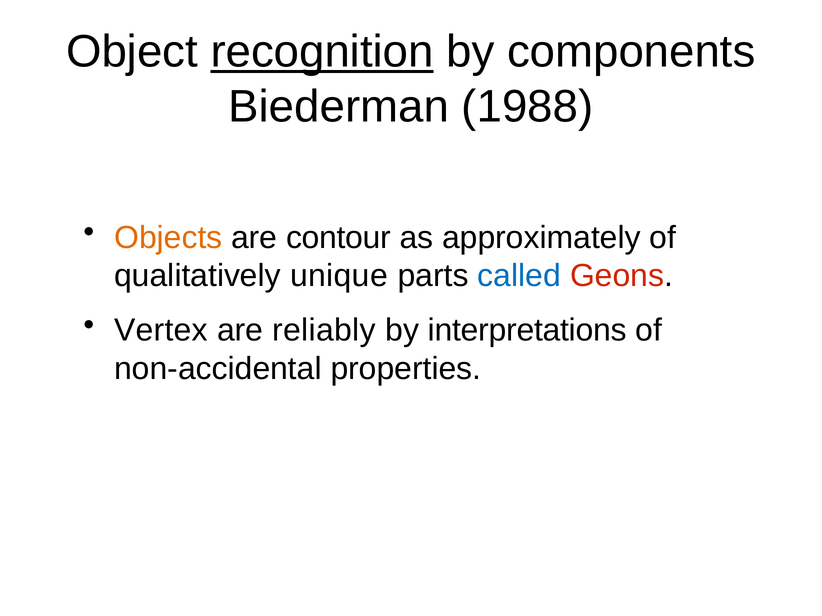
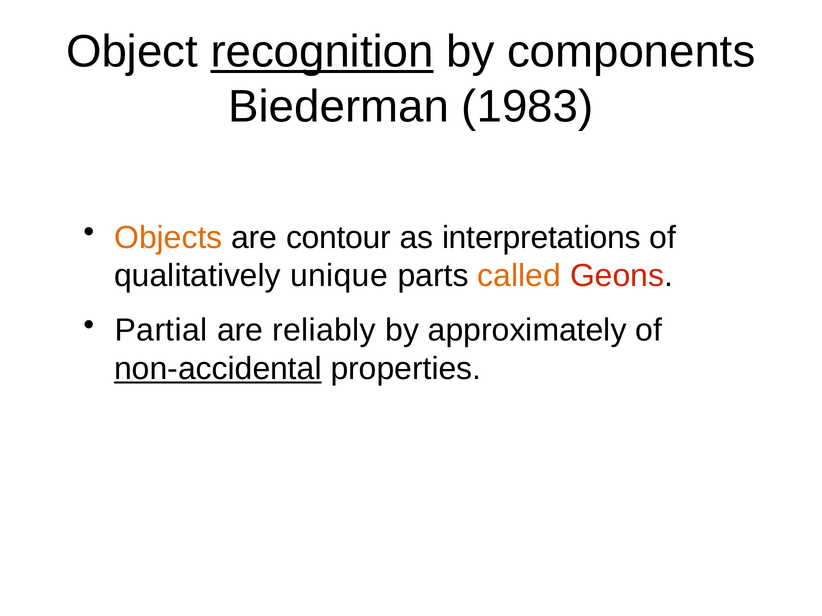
1988: 1988 -> 1983 (527, 107)
approximately: approximately -> interpretations (542, 238)
called colour: blue -> orange (519, 276)
Vertex: Vertex -> Partial (161, 331)
interpretations: interpretations -> approximately (527, 331)
non-accidental underline: none -> present (218, 369)
